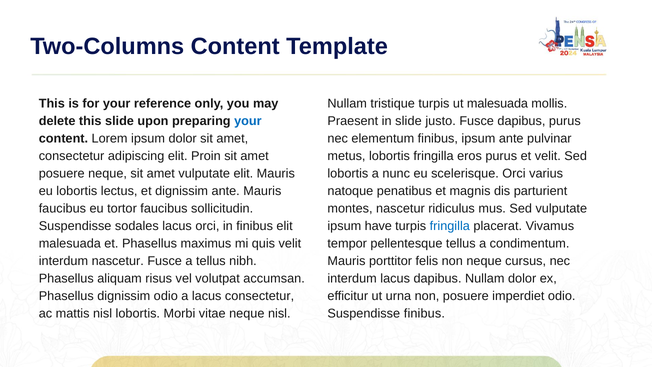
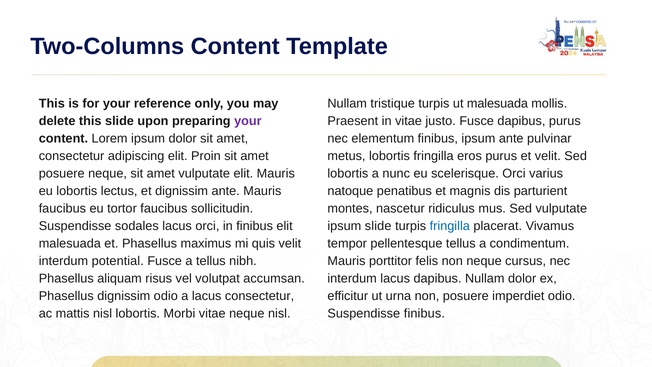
your colour: blue -> purple (248, 121)
in slide: slide -> vitae (409, 121)
ipsum have: have -> slide (378, 226)
interdum nascetur: nascetur -> potential (118, 261)
